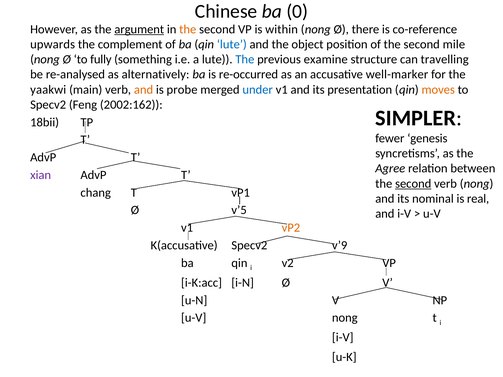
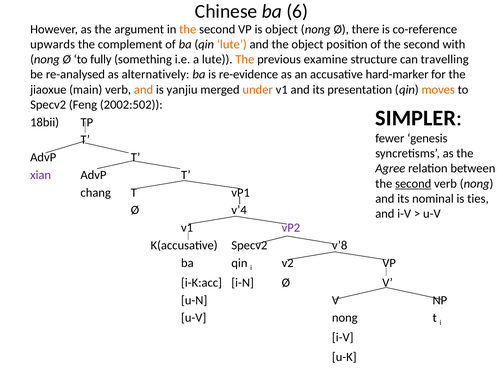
0: 0 -> 6 (297, 11)
argument underline: present -> none (139, 29)
is within: within -> object (282, 29)
lute colour: blue -> orange (232, 44)
mile: mile -> with (454, 44)
The colour: blue -> orange (245, 59)
re-occurred: re-occurred -> re-evidence (249, 75)
well-marker: well-marker -> hard-marker (397, 75)
yaakwi: yaakwi -> jiaoxue (48, 90)
probe: probe -> yanjiu (182, 90)
under colour: blue -> orange (258, 90)
2002:162: 2002:162 -> 2002:502 (131, 105)
real: real -> ties (478, 199)
v’5: v’5 -> v’4 (239, 210)
vP2 colour: orange -> purple (291, 228)
v’9: v’9 -> v’8 (340, 246)
